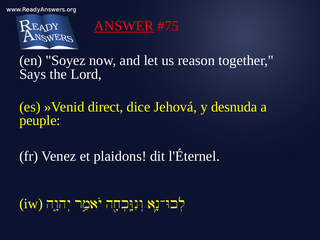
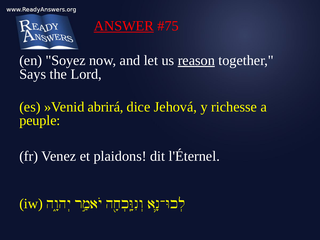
reason underline: none -> present (196, 60)
direct: direct -> abrirá (106, 107)
desnuda: desnuda -> richesse (234, 107)
